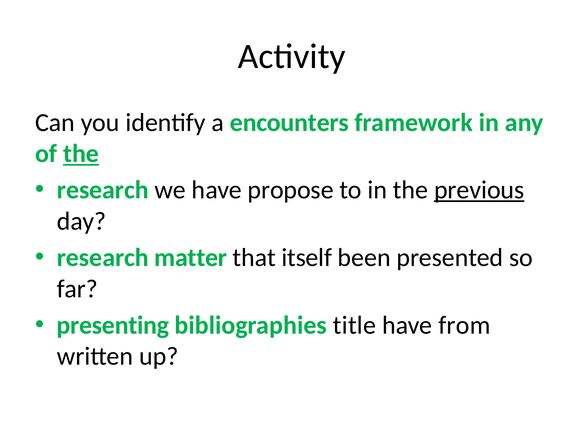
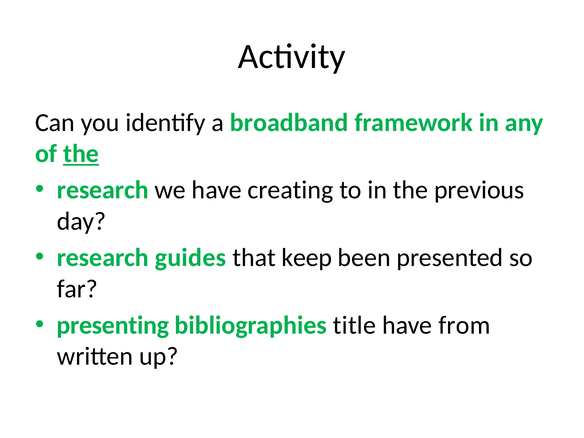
encounters: encounters -> broadband (289, 123)
propose: propose -> creating (291, 190)
previous underline: present -> none (479, 190)
matter: matter -> guides (190, 258)
itself: itself -> keep (307, 258)
